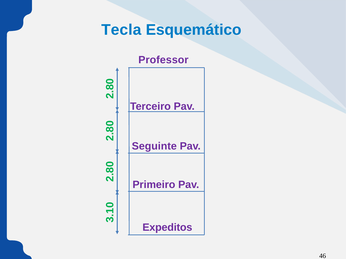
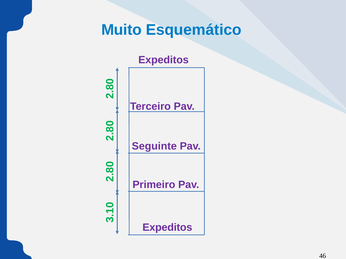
Tecla: Tecla -> Muito (122, 30)
Professor: Professor -> Expeditos (164, 60)
